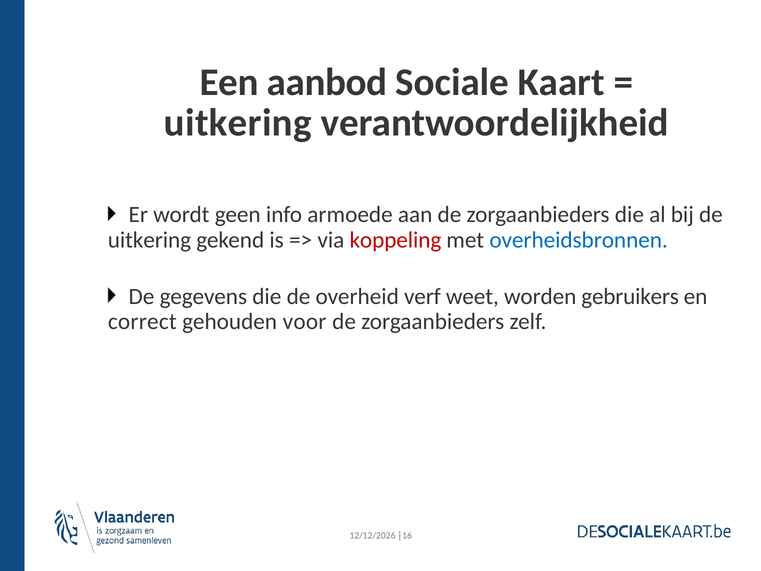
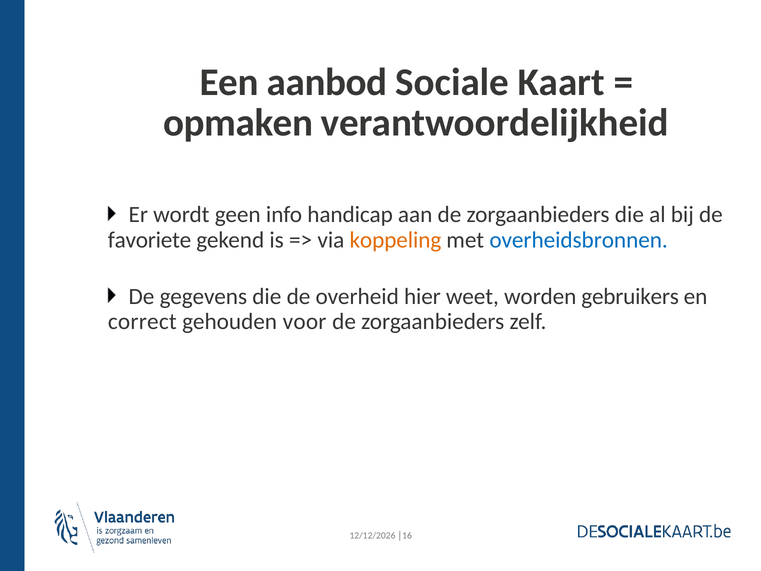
uitkering: uitkering -> opmaken (238, 123)
armoede: armoede -> handicap (350, 215)
uitkering: uitkering -> favoriete (150, 240)
koppeling colour: red -> orange (395, 240)
verf: verf -> hier (422, 296)
